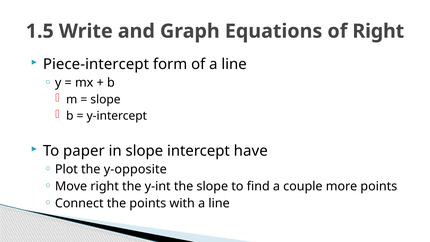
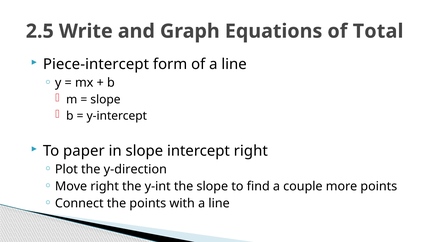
1.5: 1.5 -> 2.5 (40, 31)
of Right: Right -> Total (378, 31)
intercept have: have -> right (251, 151)
y-opposite: y-opposite -> y-direction (135, 169)
